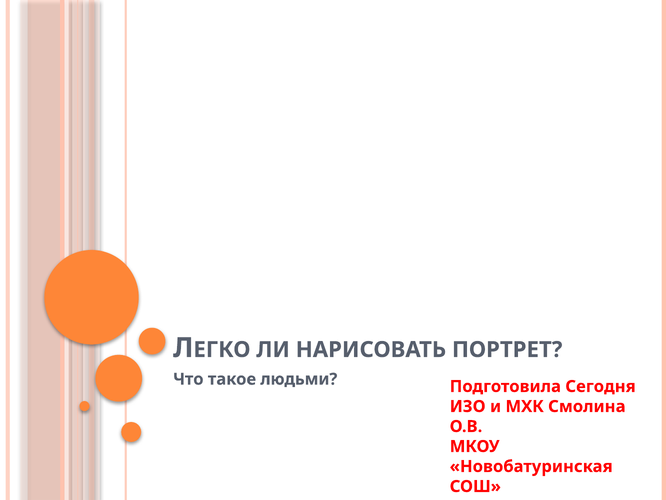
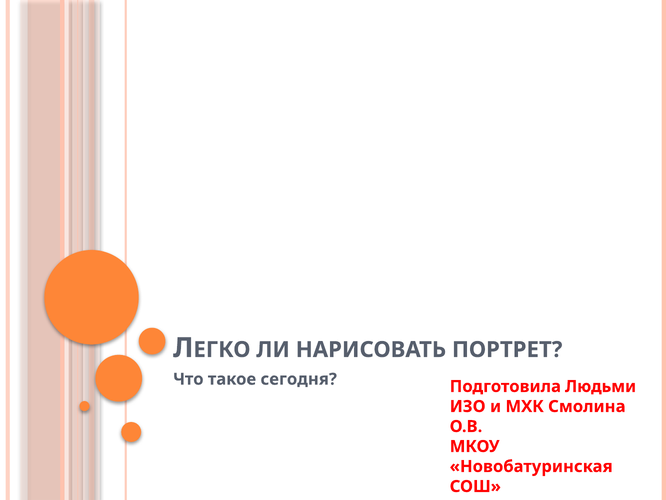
людьми: людьми -> сегодня (299, 379)
Сегодня: Сегодня -> Людьми (601, 386)
